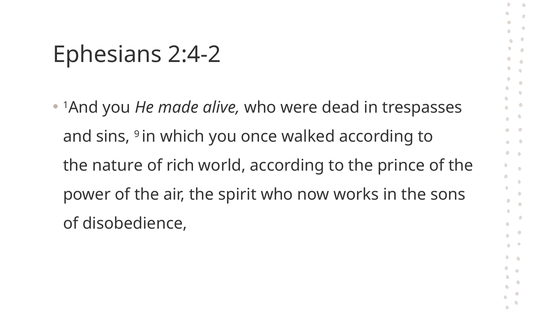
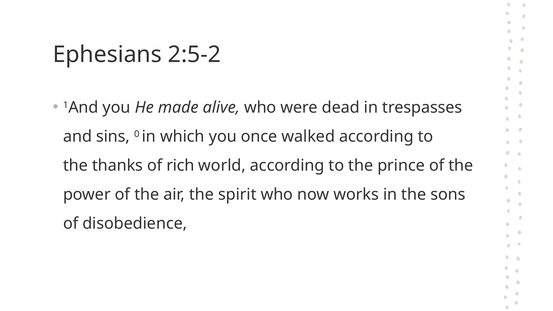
2:4-2: 2:4-2 -> 2:5-2 (194, 54)
9: 9 -> 0 (137, 134)
nature: nature -> thanks (118, 165)
